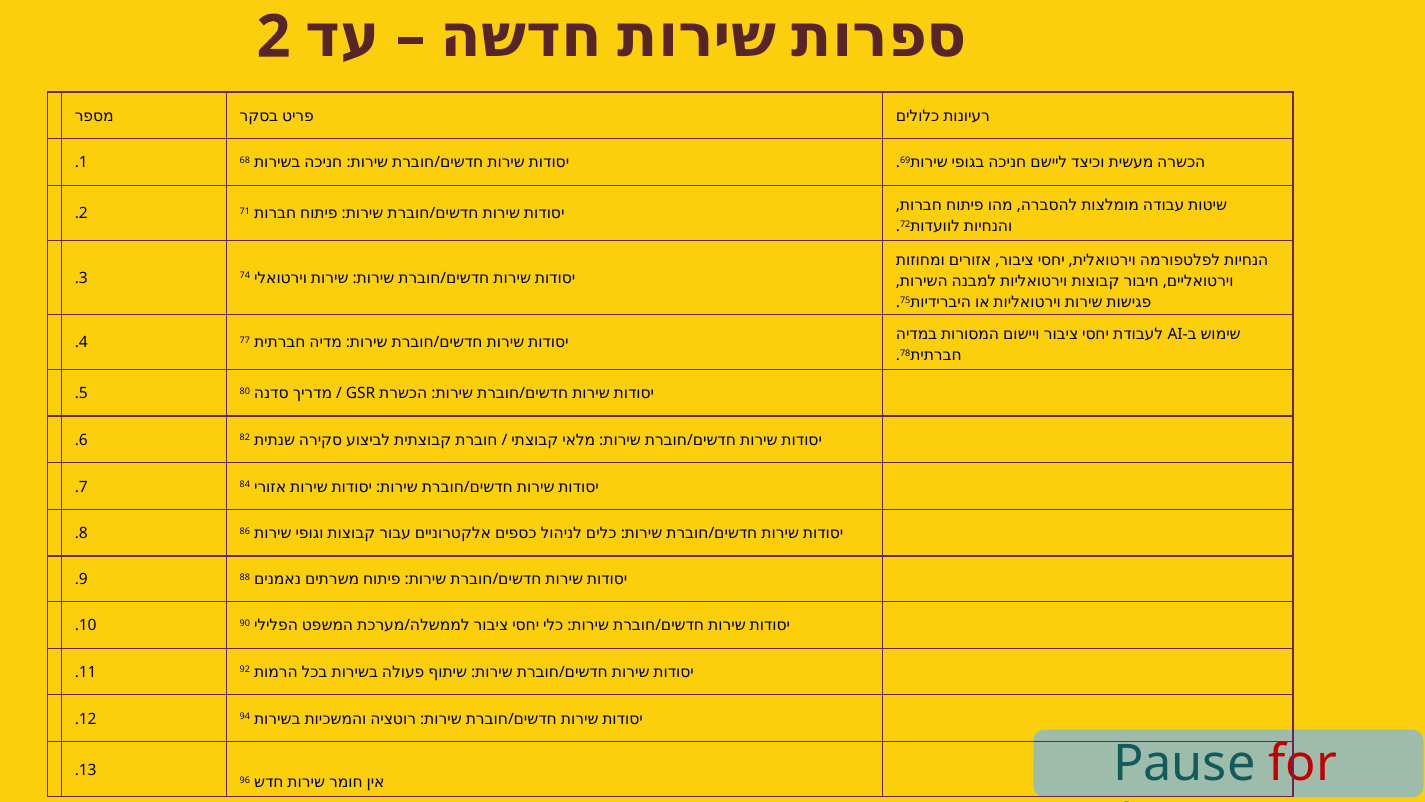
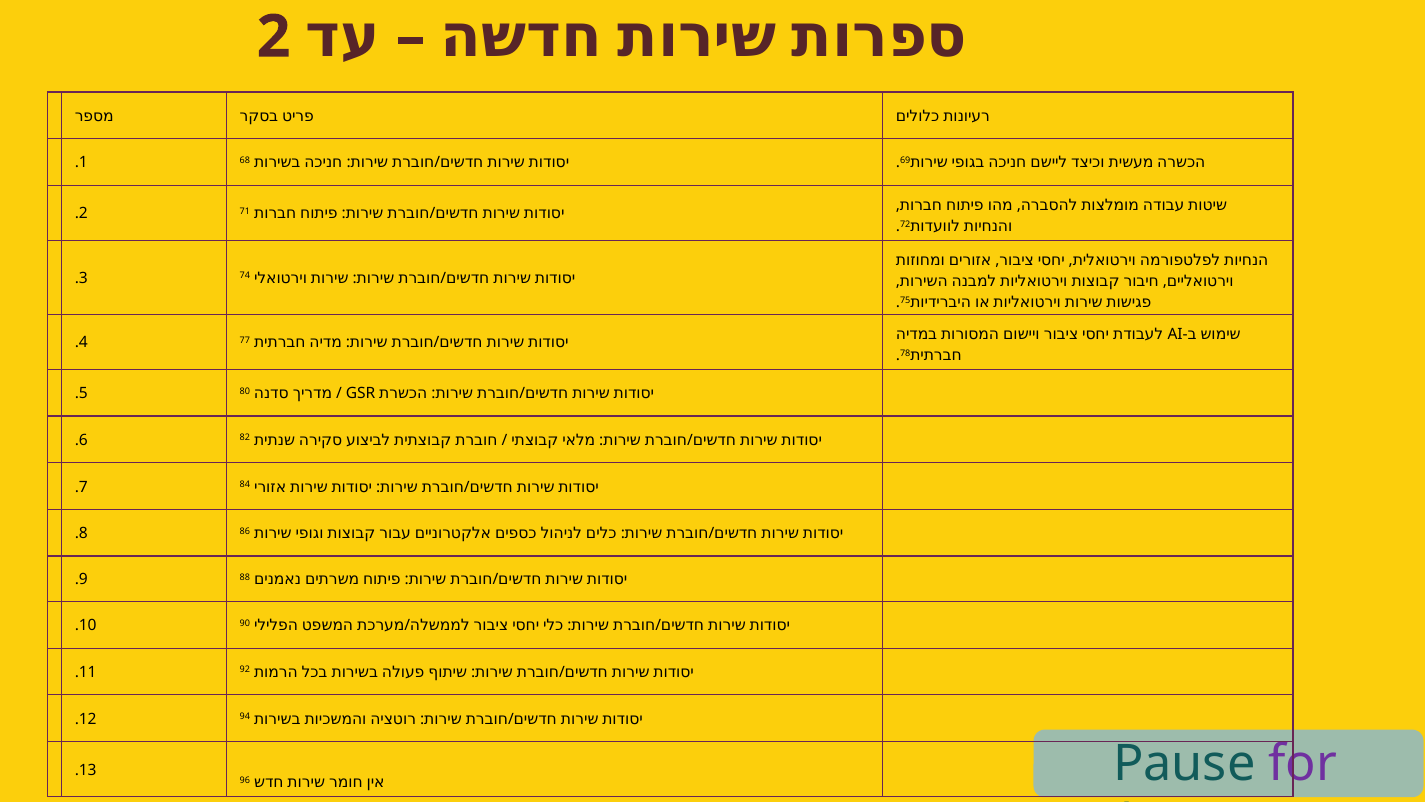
for colour: red -> purple (1303, 763)
